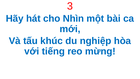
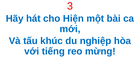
Nhìn: Nhìn -> Hiện (73, 18)
